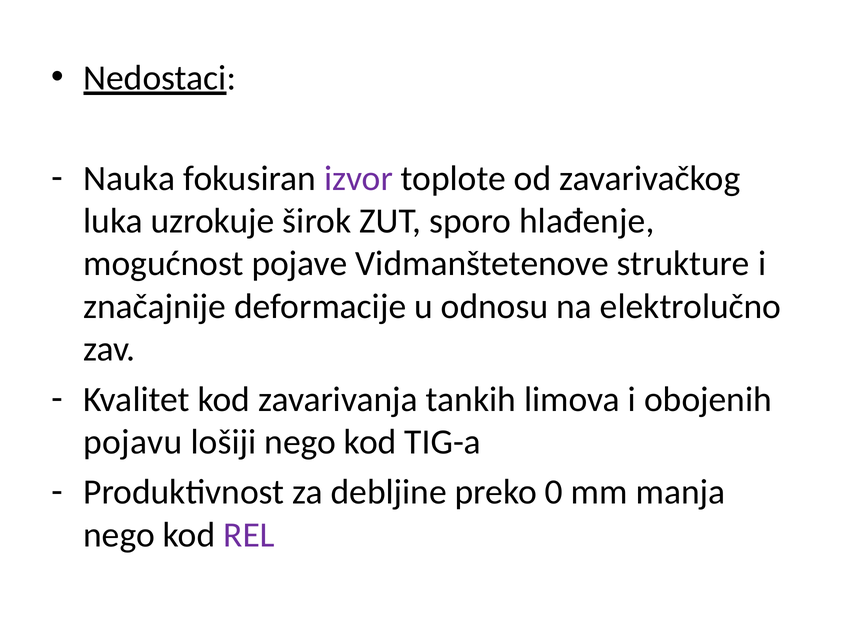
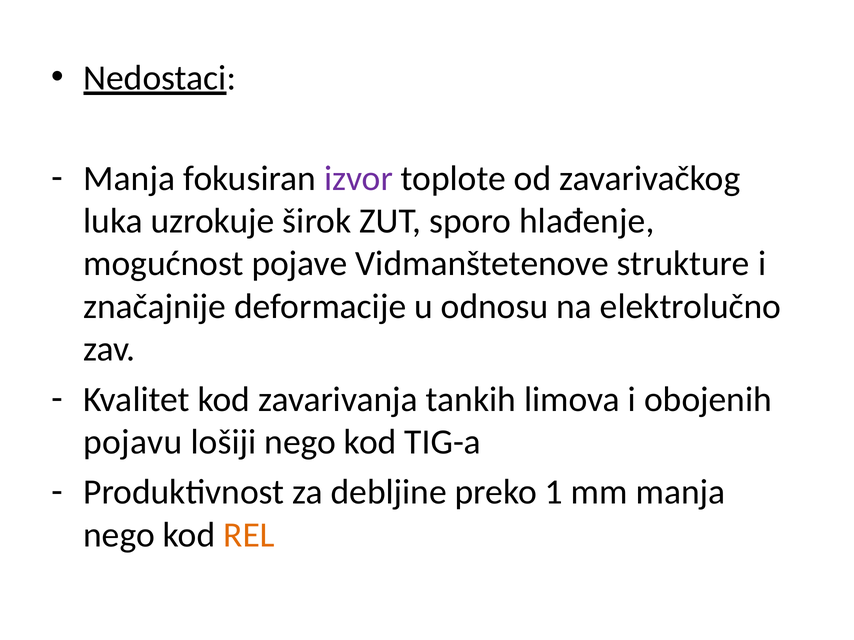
Nauka: Nauka -> Manja (129, 179)
0: 0 -> 1 (554, 493)
REL colour: purple -> orange (249, 535)
